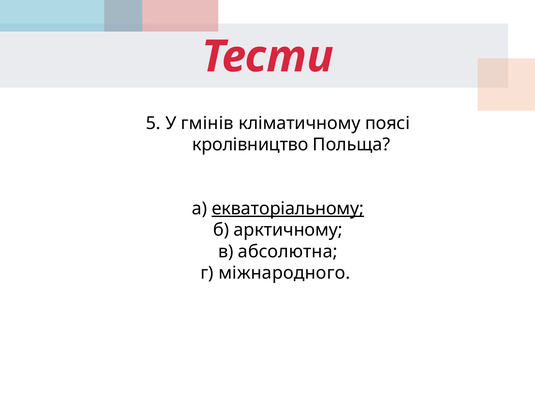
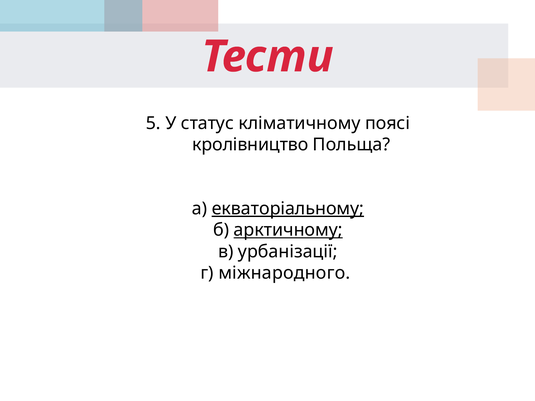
гмінів: гмінів -> статус (207, 123)
арктичному underline: none -> present (288, 230)
абсолютна: абсолютна -> урбанізації (288, 252)
